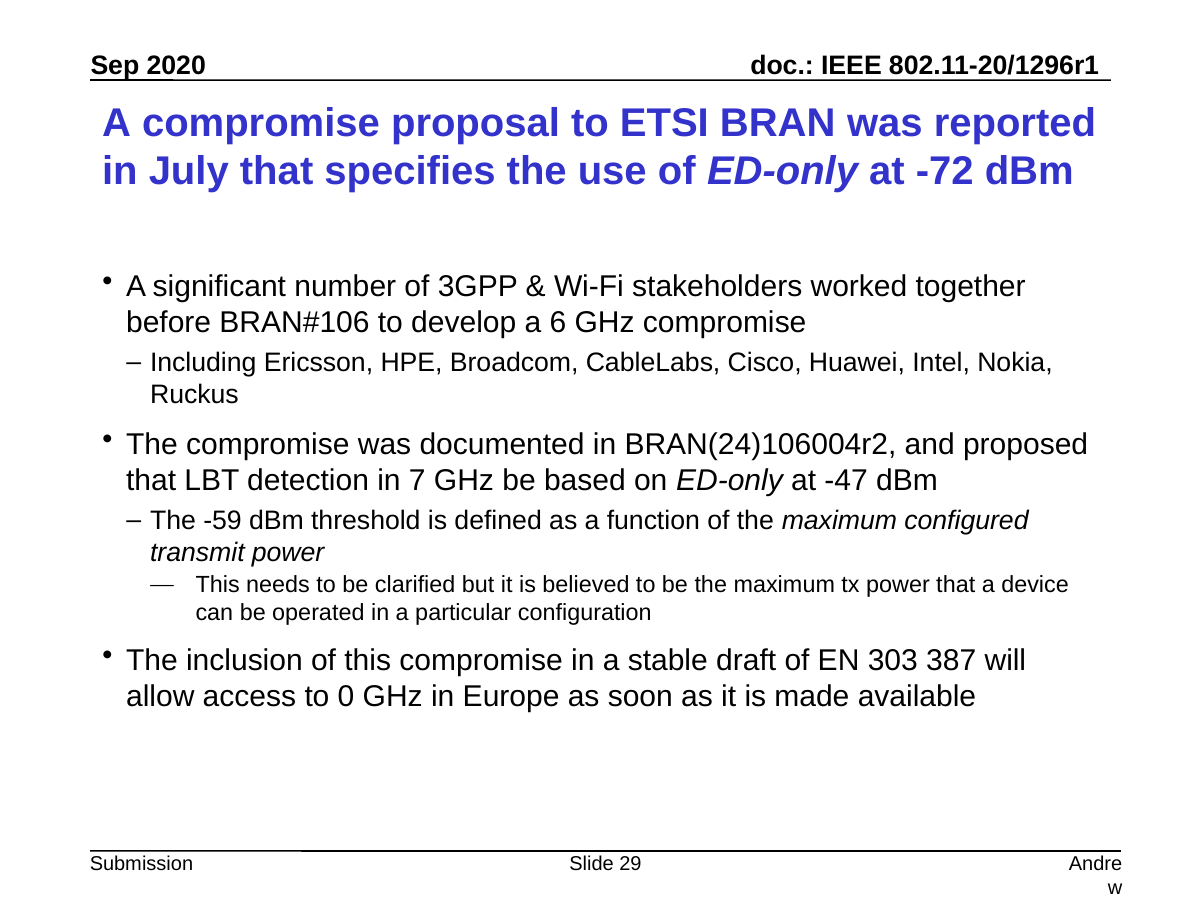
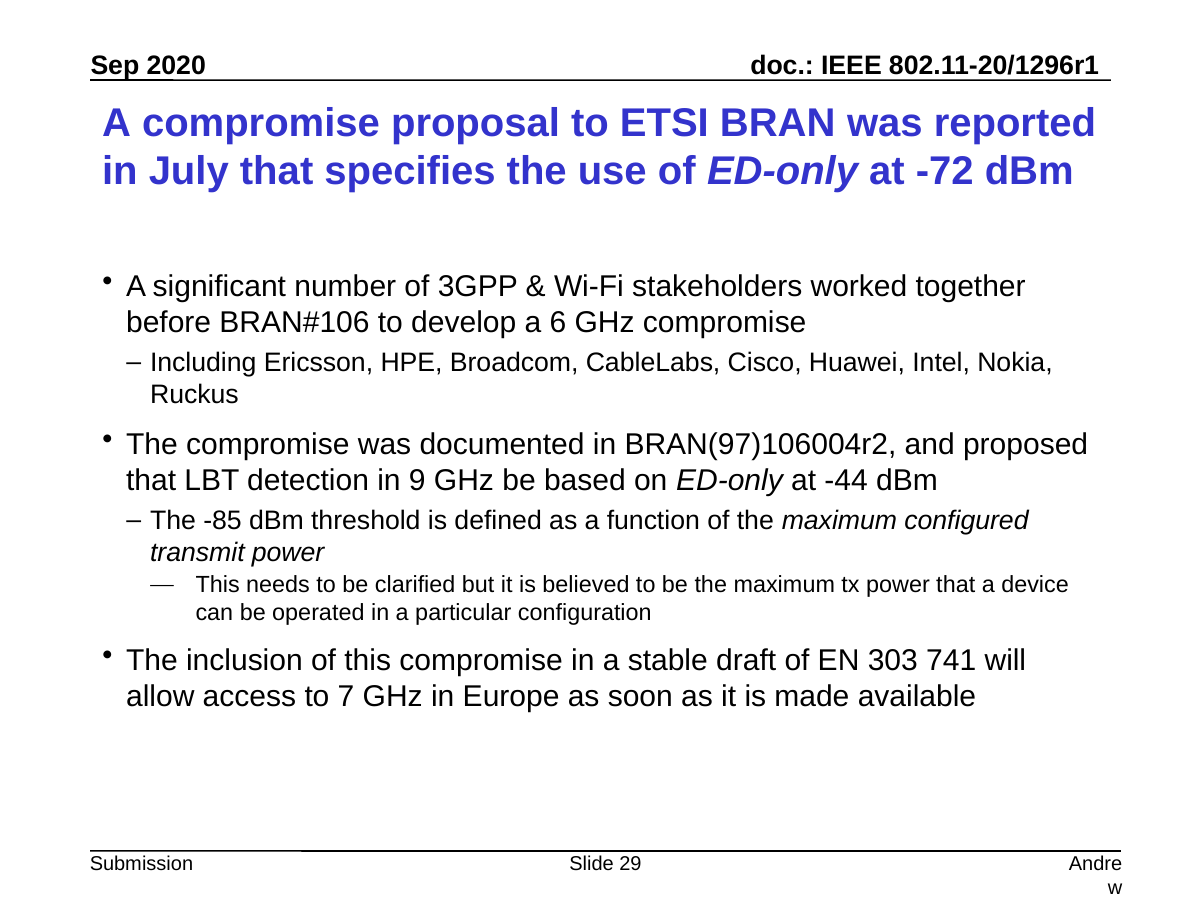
BRAN(24)106004r2: BRAN(24)106004r2 -> BRAN(97)106004r2 (760, 444)
7: 7 -> 9 (417, 480)
-47: -47 -> -44 (846, 480)
-59: -59 -> -85 (223, 521)
387: 387 -> 741 (951, 660)
0: 0 -> 7 (346, 696)
